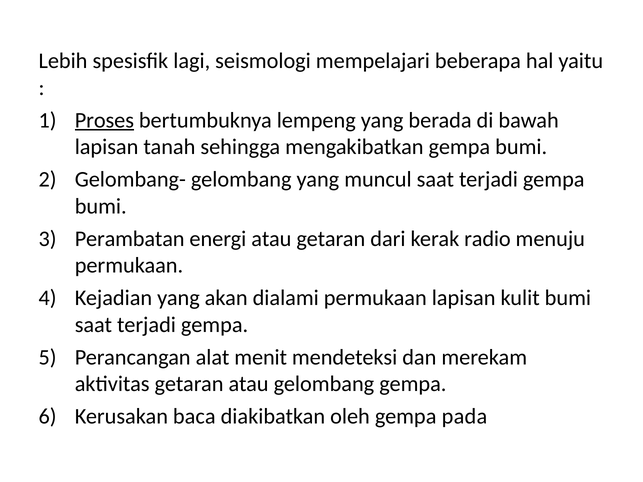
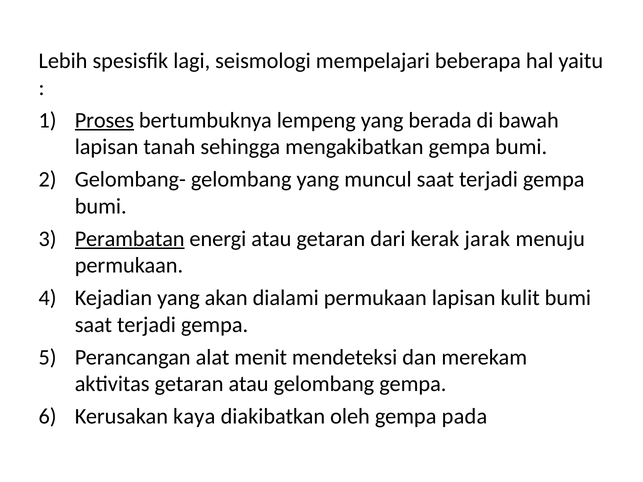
Perambatan underline: none -> present (130, 239)
radio: radio -> jarak (487, 239)
baca: baca -> kaya (194, 417)
